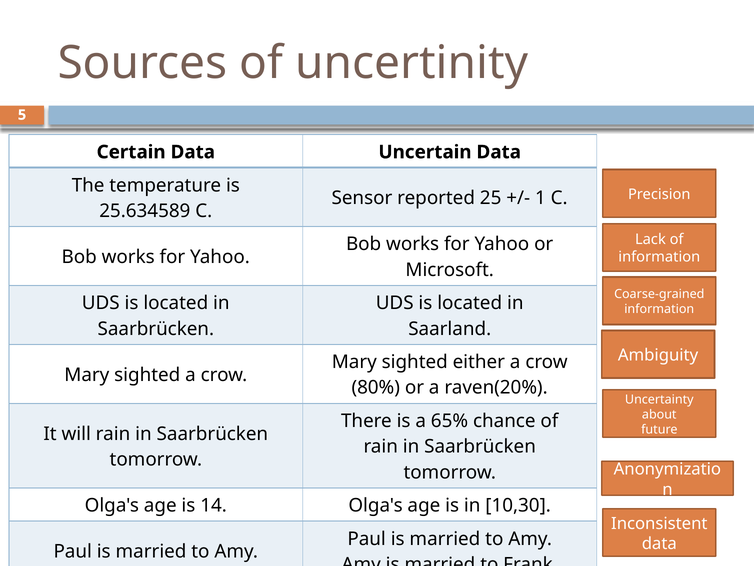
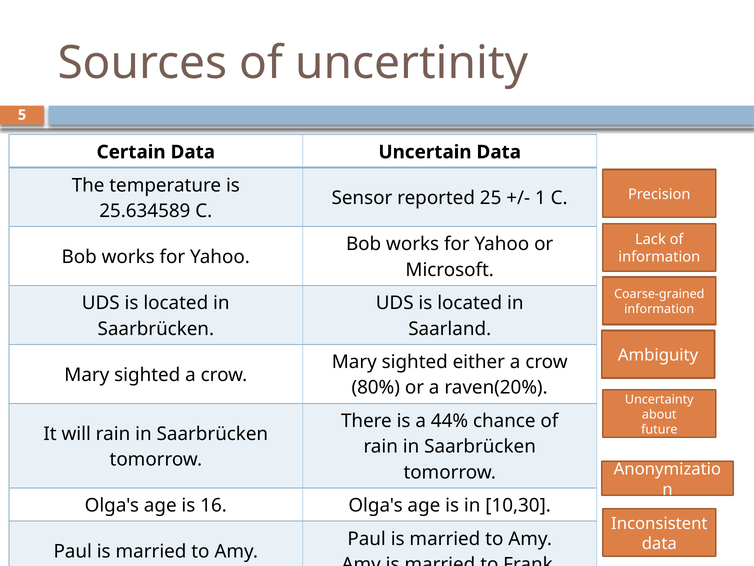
65%: 65% -> 44% (449, 421)
14: 14 -> 16 (214, 505)
